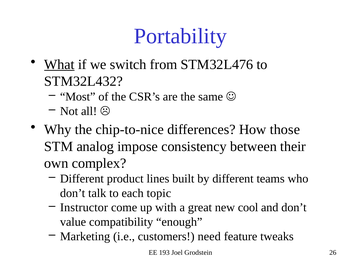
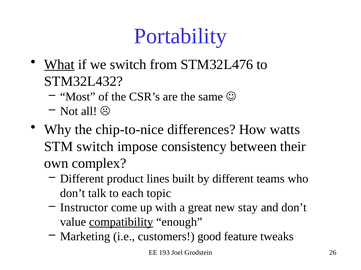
those: those -> watts (285, 130)
STM analog: analog -> switch (95, 147)
cool: cool -> stay (248, 208)
compatibility underline: none -> present (121, 223)
need: need -> good (209, 237)
